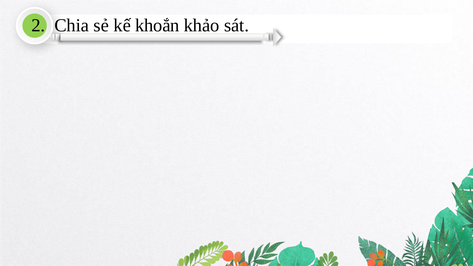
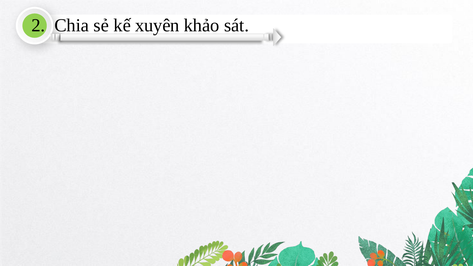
khoắn: khoắn -> xuyên (157, 25)
